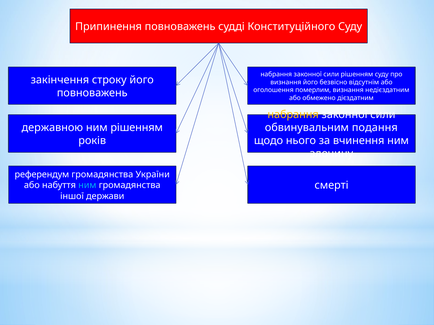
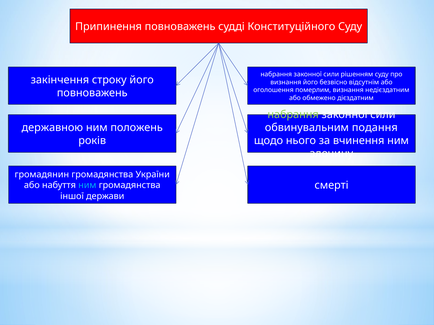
набрання colour: yellow -> light green (293, 115)
ним рішенням: рішенням -> положень (137, 128)
референдум: референдум -> громадянин (42, 175)
